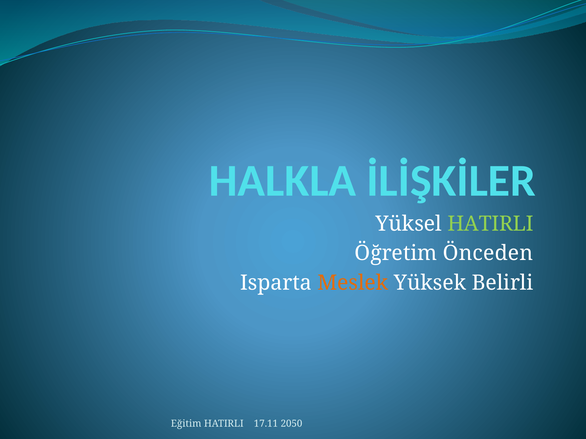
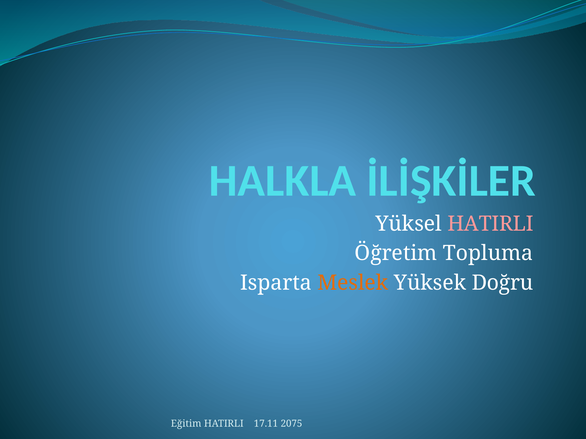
HATIRLI colour: light green -> pink (490, 224)
Önceden: Önceden -> Topluma (488, 254)
Belirli: Belirli -> Doğru (503, 283)
2050: 2050 -> 2075 (291, 424)
